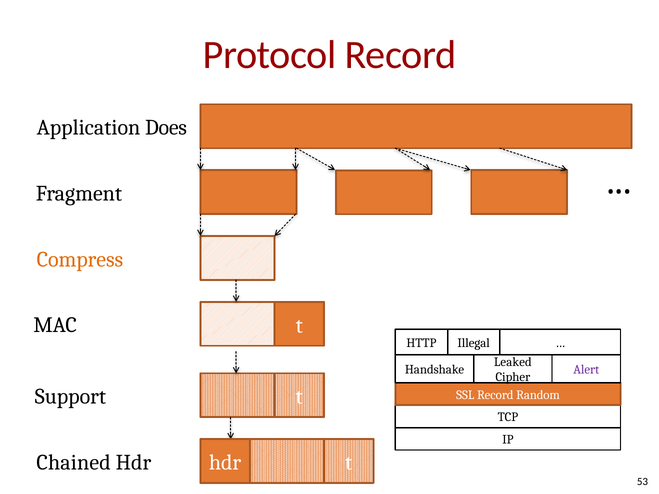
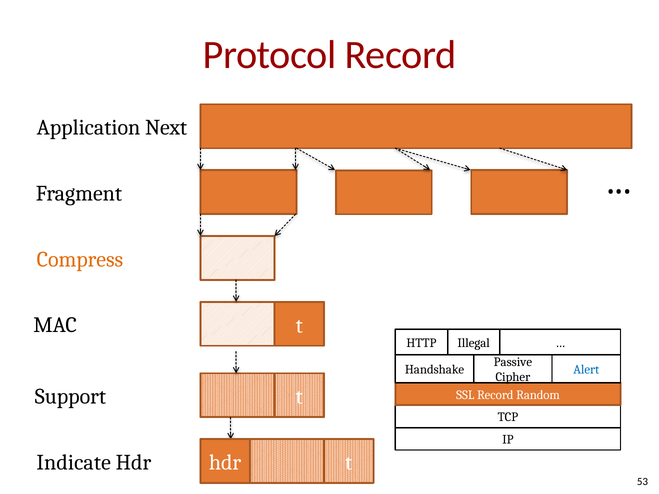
Does: Does -> Next (166, 128)
Leaked: Leaked -> Passive (513, 362)
Alert colour: purple -> blue (586, 370)
Chained: Chained -> Indicate (74, 463)
